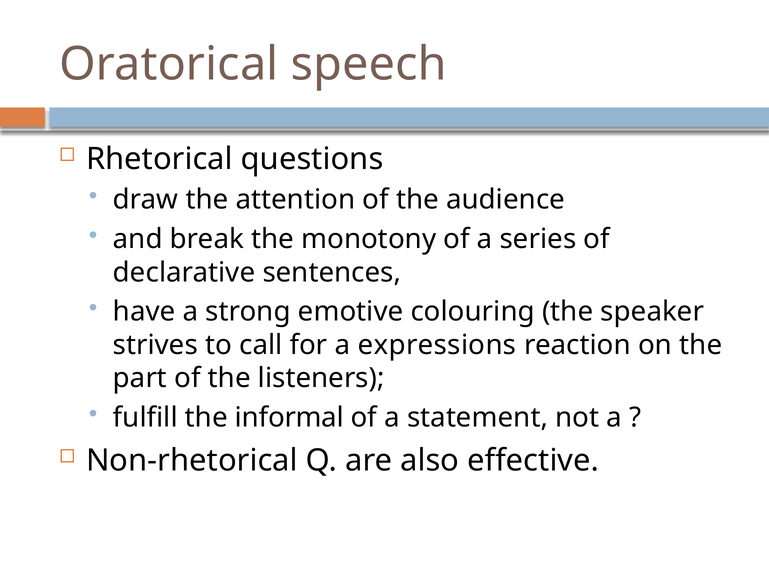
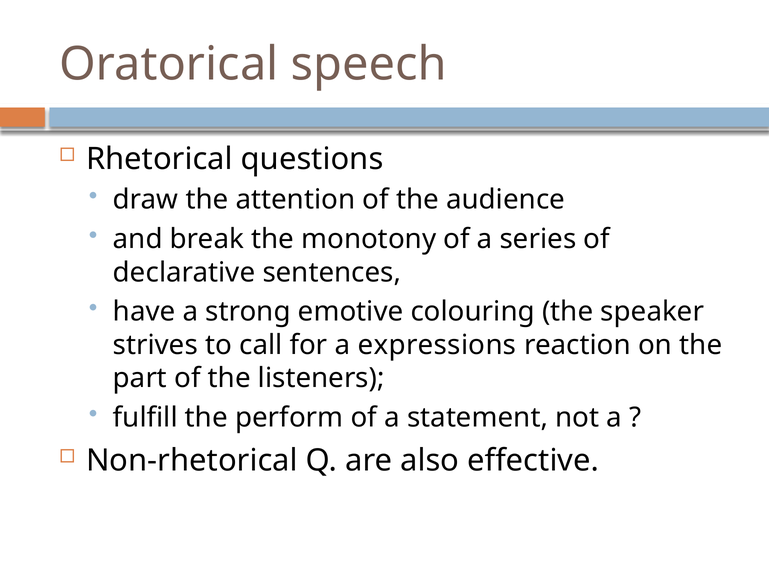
informal: informal -> perform (289, 418)
